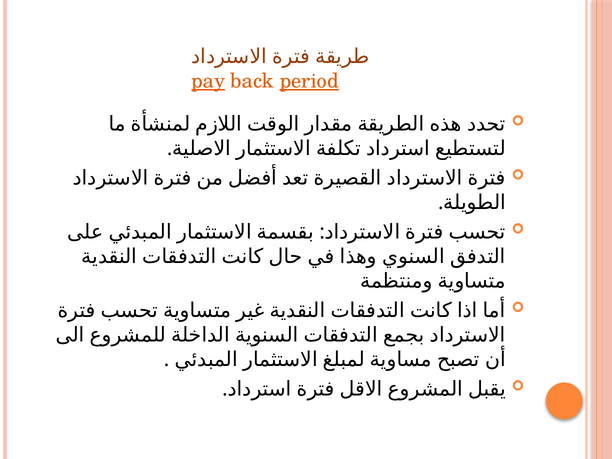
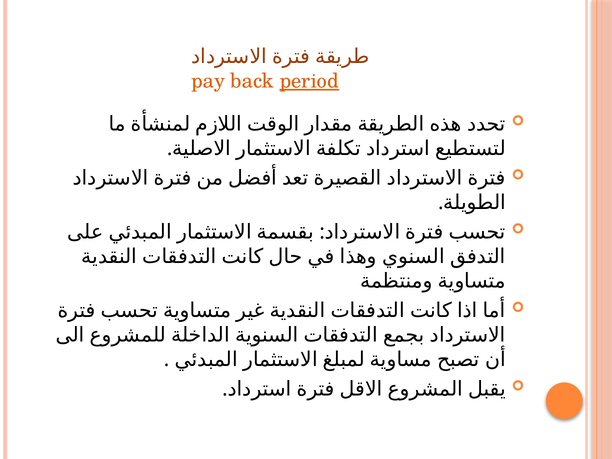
pay underline: present -> none (208, 81)
